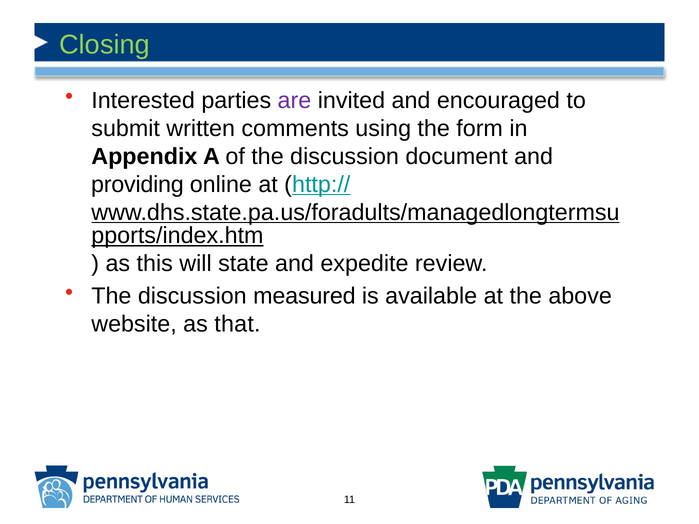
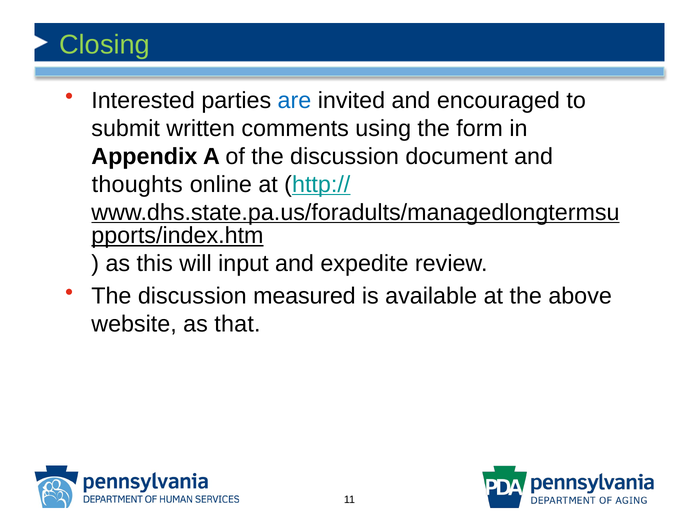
are colour: purple -> blue (294, 101)
providing: providing -> thoughts (137, 184)
state: state -> input (243, 264)
